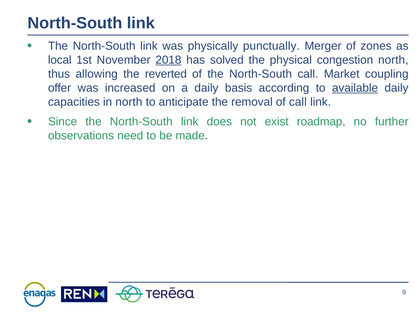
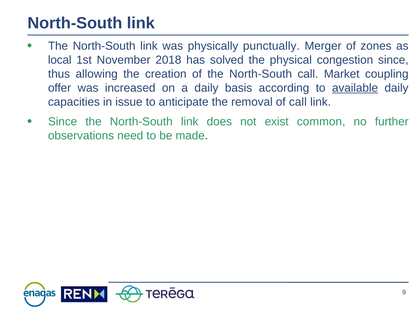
2018 underline: present -> none (168, 60)
congestion north: north -> since (393, 60)
reverted: reverted -> creation (166, 74)
in north: north -> issue (129, 102)
roadmap: roadmap -> common (321, 122)
